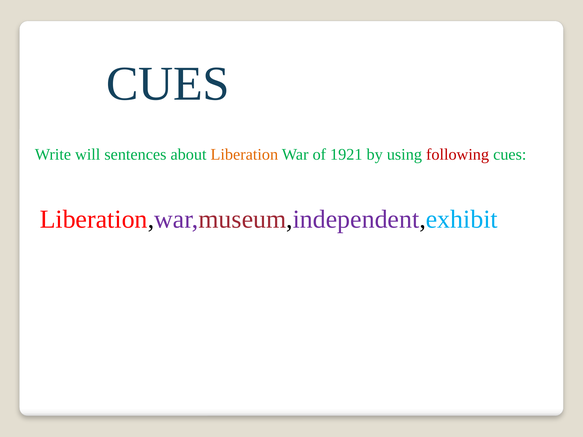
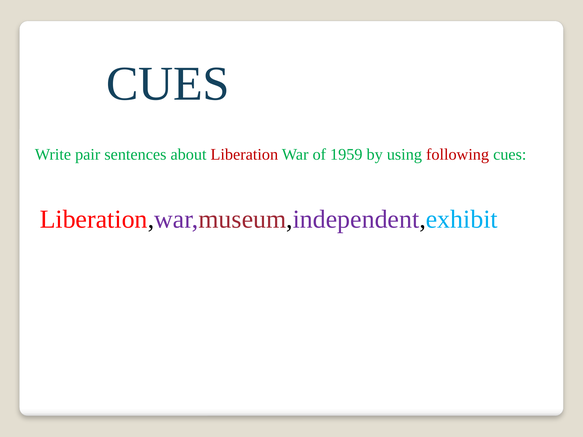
will: will -> pair (88, 155)
Liberation colour: orange -> red (244, 155)
1921: 1921 -> 1959 (346, 155)
